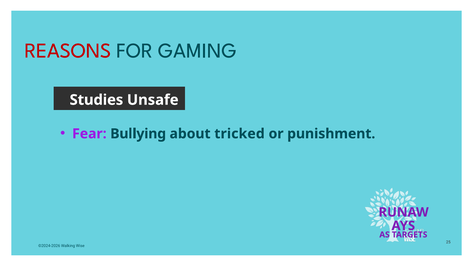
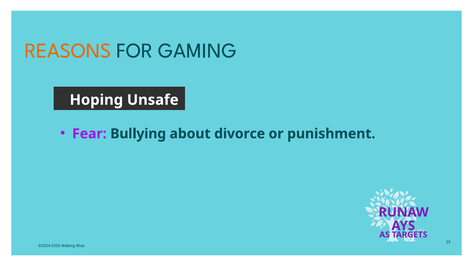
REASONS colour: red -> orange (68, 51)
Studies: Studies -> Hoping (96, 100)
tricked: tricked -> divorce (240, 134)
